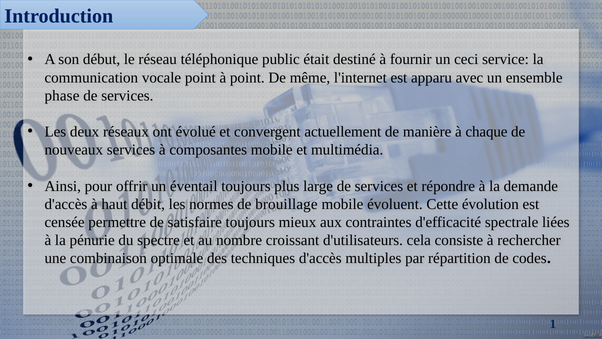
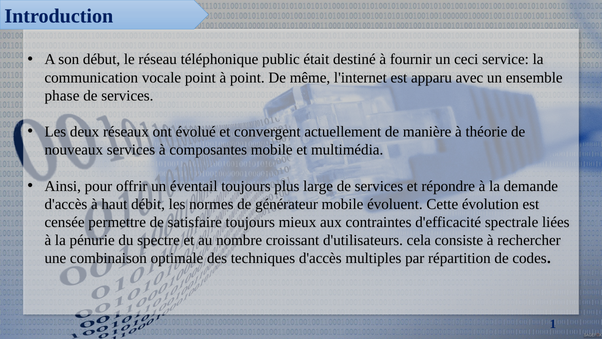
chaque: chaque -> théorie (486, 132)
brouillage: brouillage -> générateur (287, 204)
